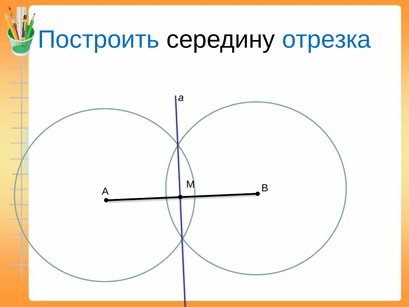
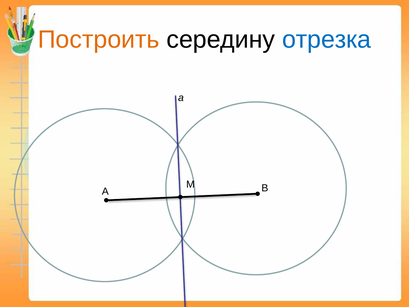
Построить colour: blue -> orange (99, 40)
